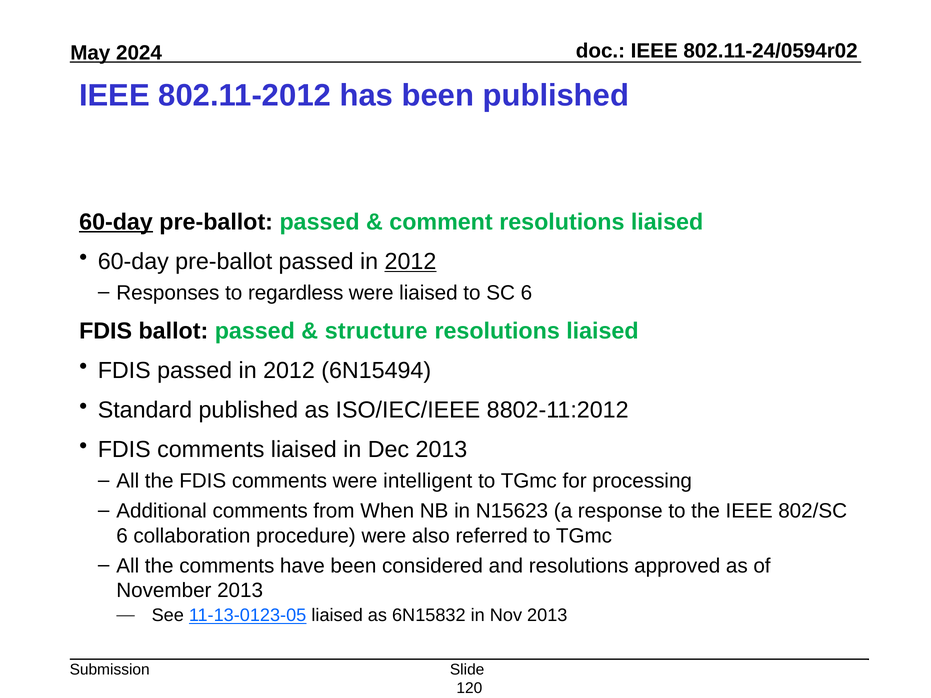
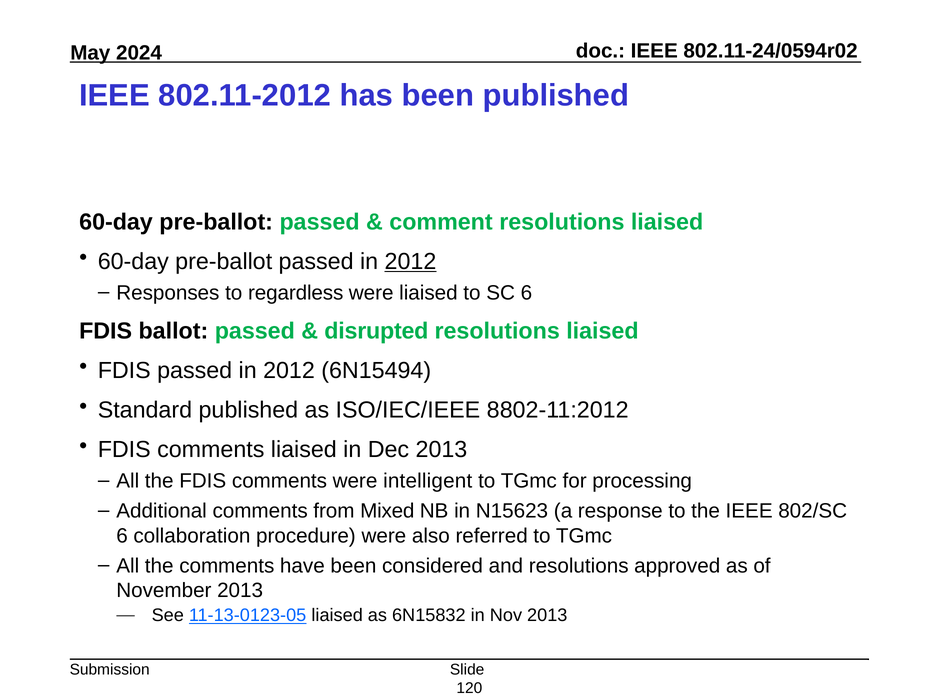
60-day underline: present -> none (116, 222)
structure: structure -> disrupted (376, 331)
When: When -> Mixed (387, 511)
